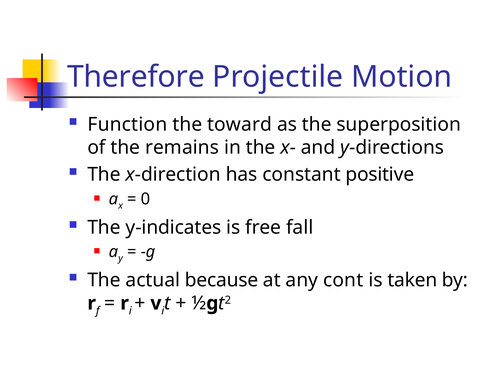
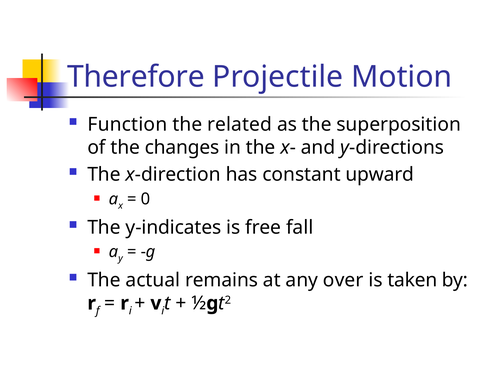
toward: toward -> related (240, 124)
remains: remains -> changes (182, 147)
positive: positive -> upward (380, 174)
because: because -> remains (222, 280)
cont: cont -> over (343, 280)
